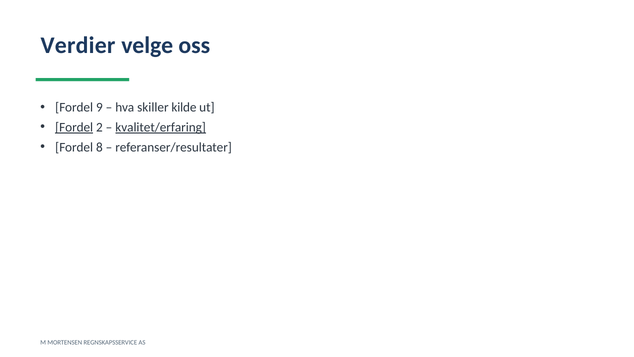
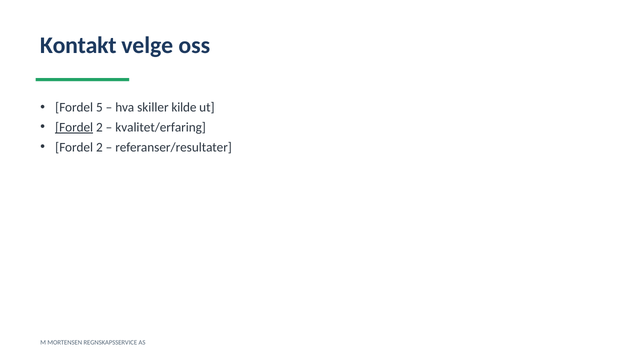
Verdier: Verdier -> Kontakt (78, 45)
9: 9 -> 5 (99, 107)
kvalitet/erfaring underline: present -> none (161, 127)
8: 8 -> 2 (99, 147)
